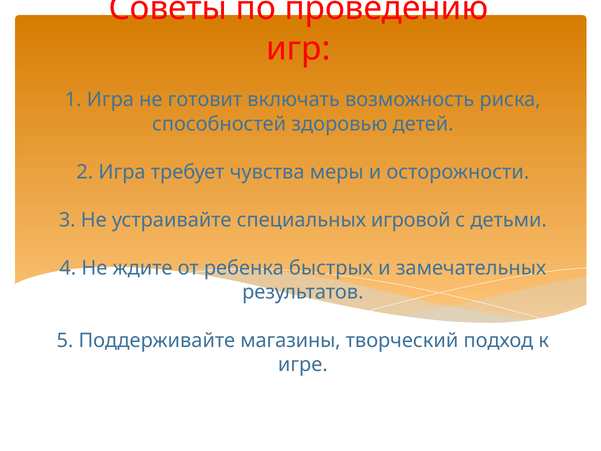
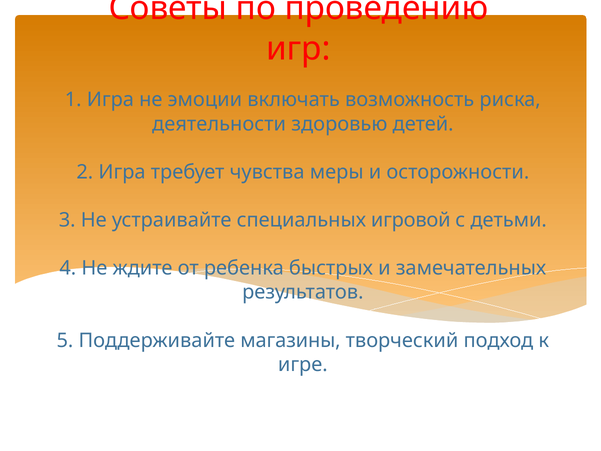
готовит: готовит -> эмоции (205, 100)
способностей: способностей -> деятельности (219, 124)
